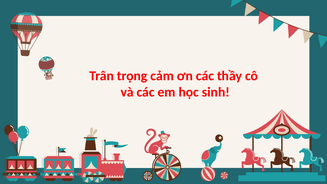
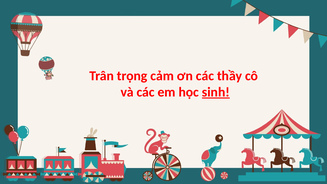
sinh underline: none -> present (216, 92)
